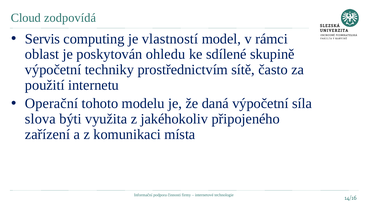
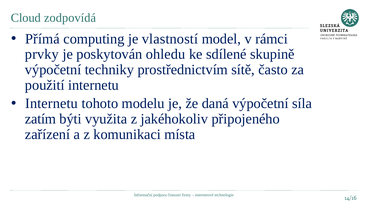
Servis: Servis -> Přímá (42, 39)
oblast: oblast -> prvky (42, 54)
Operační: Operační -> Internetu (51, 104)
slova: slova -> zatím (41, 119)
